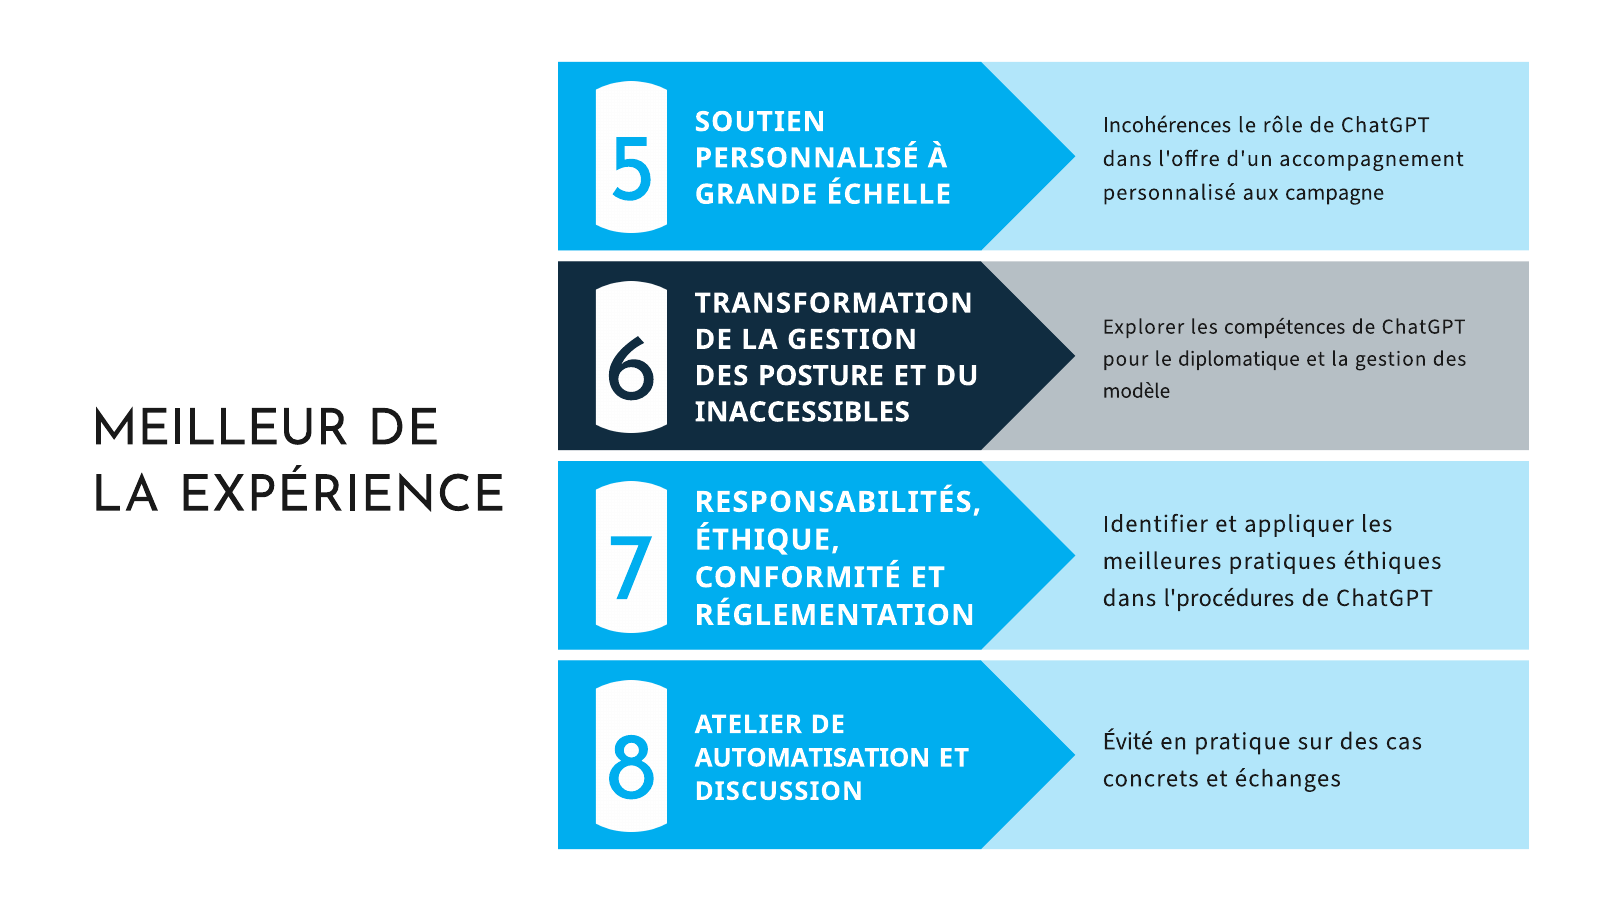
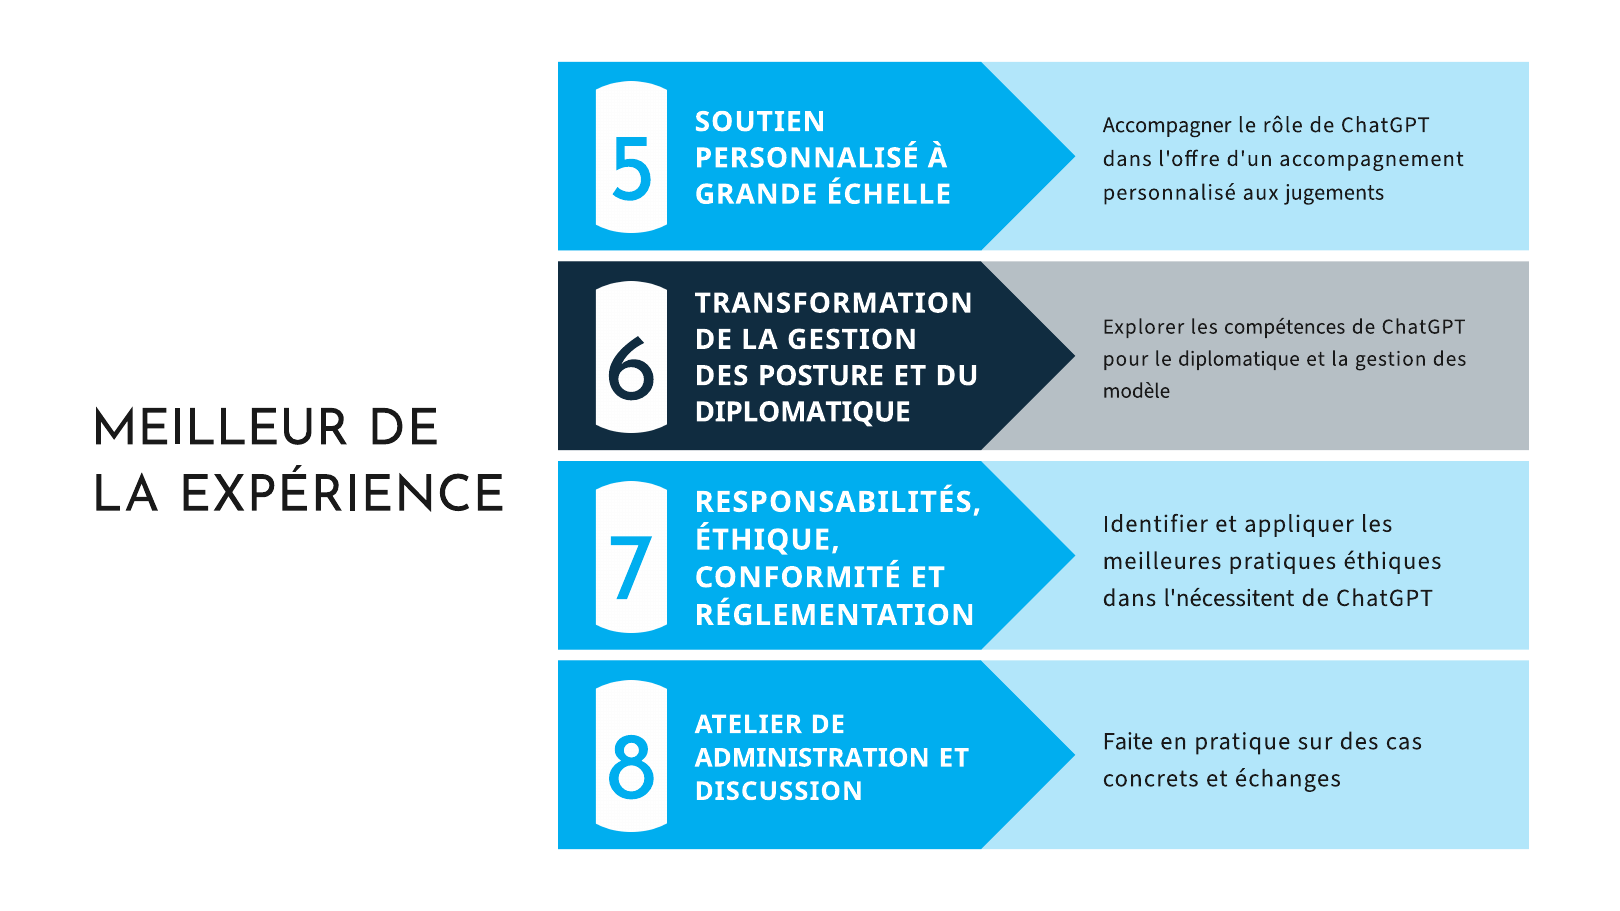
Incohérences: Incohérences -> Accompagner (1167, 125)
campagne: campagne -> jugements (1335, 192)
INACCESSIBLES: INACCESSIBLES -> DIPLOMATIQUE (803, 412)
l'procédures: l'procédures -> l'nécessitent (1229, 598)
Évité: Évité -> Faite (1128, 741)
AUTOMATISATION: AUTOMATISATION -> ADMINISTRATION (812, 758)
